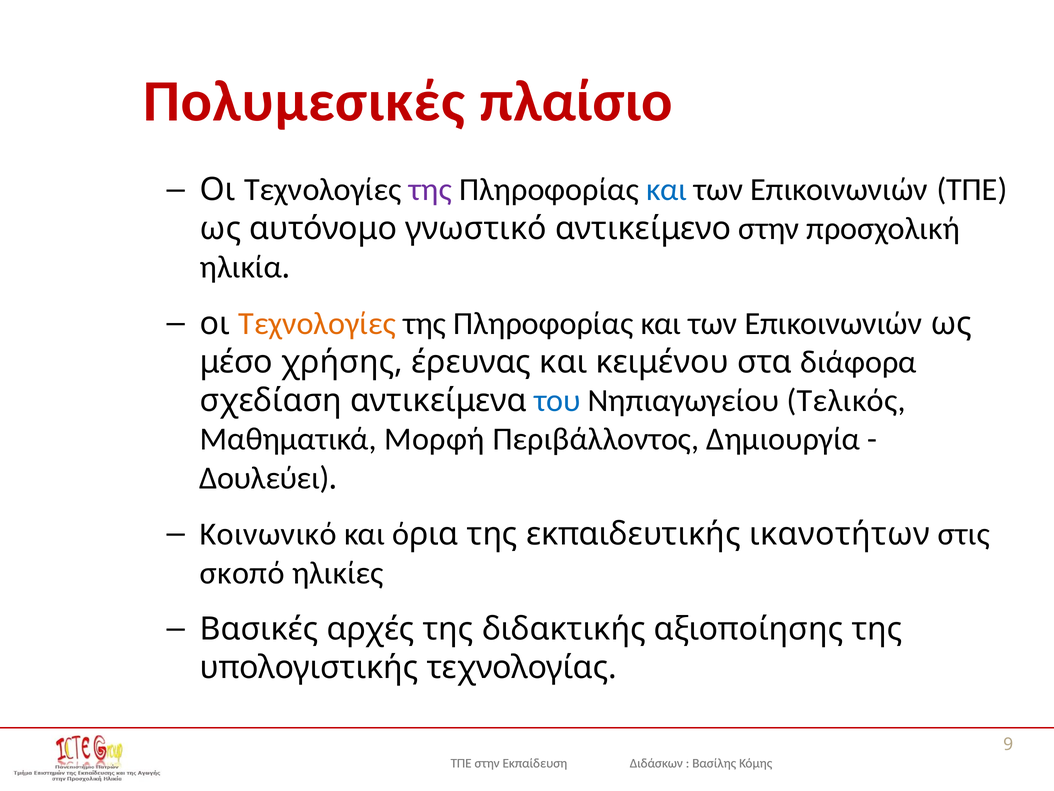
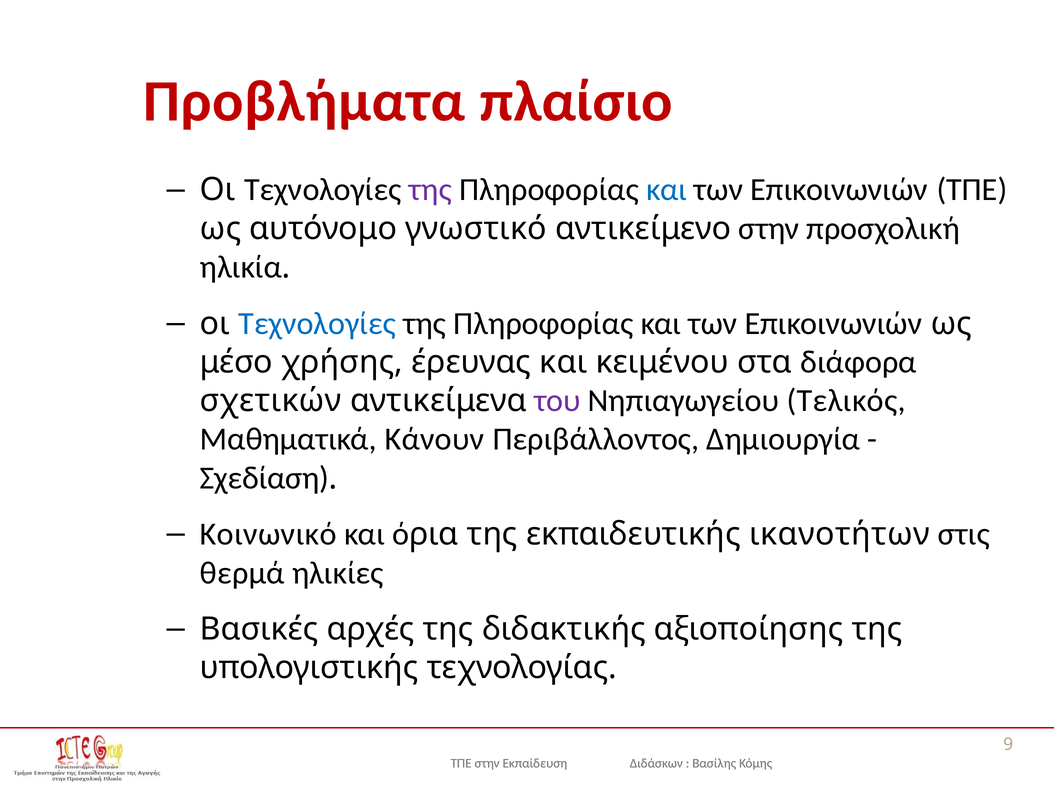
Πολυμεσικές: Πολυμεσικές -> Προβλήματα (304, 102)
Τεχνολογίες colour: orange -> blue (317, 323)
σχεδίαση: σχεδίαση -> σχετικών (271, 400)
του colour: blue -> purple (557, 400)
Μορφή: Μορφή -> Κάνουν (434, 439)
Δουλεύει: Δουλεύει -> Σχεδίαση (264, 478)
σκοπό: σκοπό -> θερμά (242, 573)
